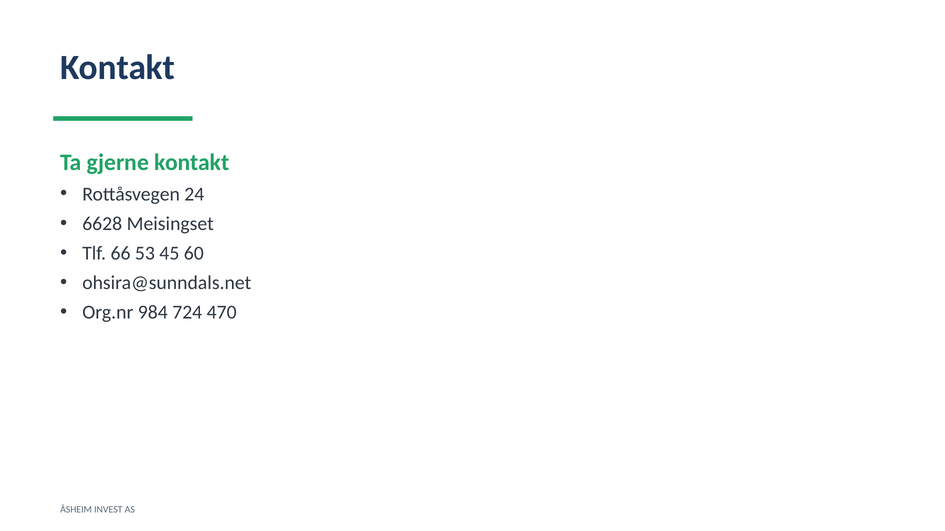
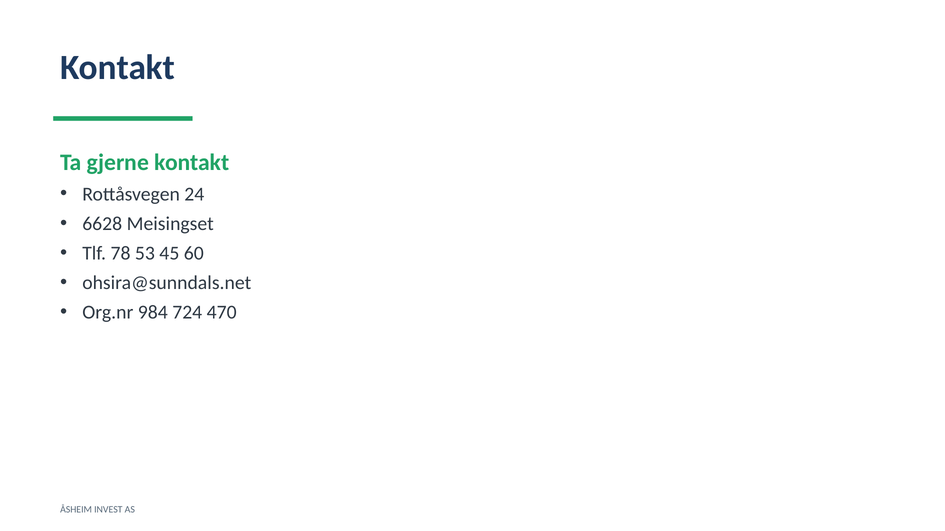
66: 66 -> 78 (121, 253)
